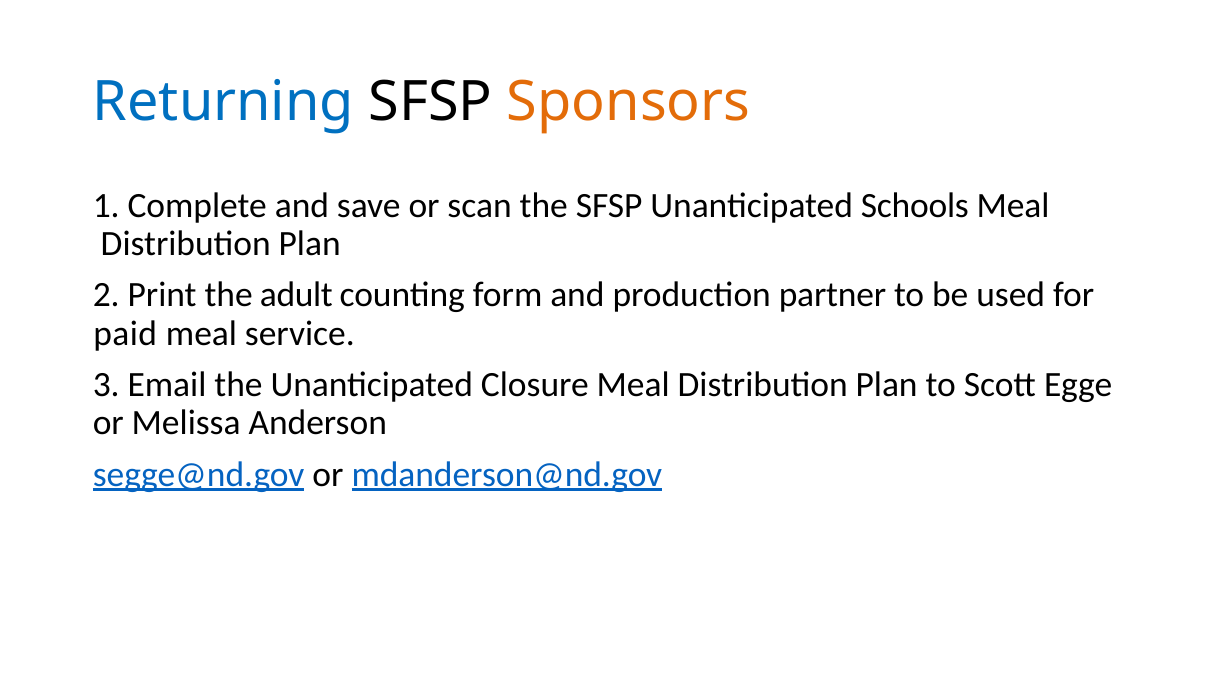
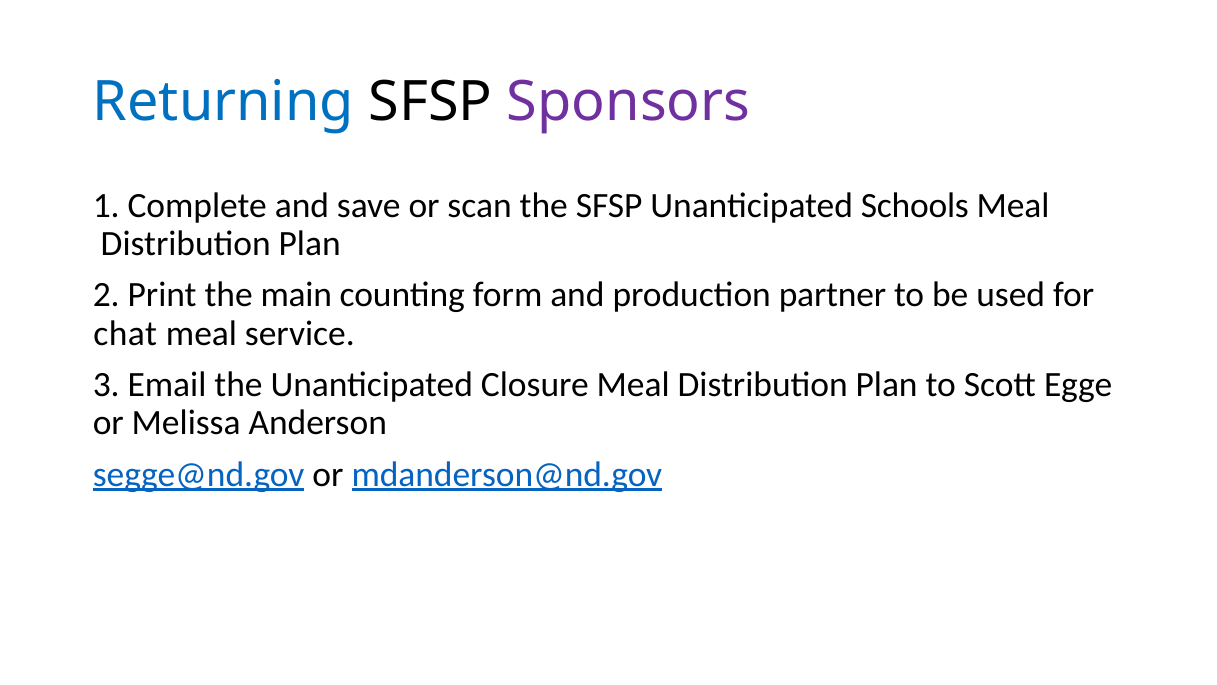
Sponsors colour: orange -> purple (629, 102)
adult: adult -> main (296, 295)
paid: paid -> chat (125, 333)
